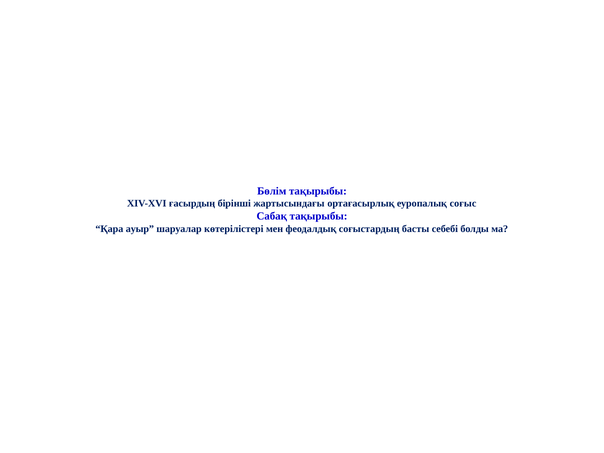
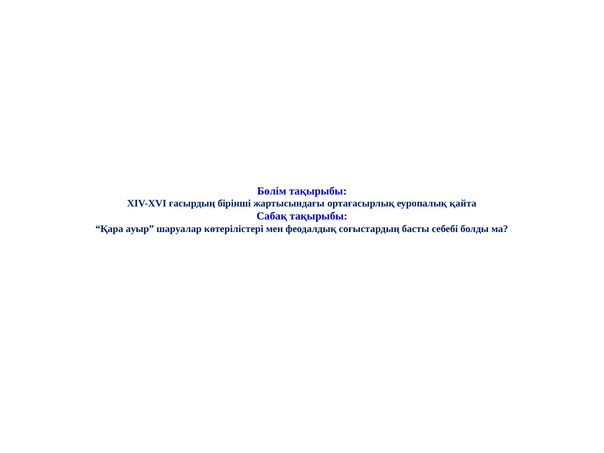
соғыс: соғыс -> қайта (463, 204)
